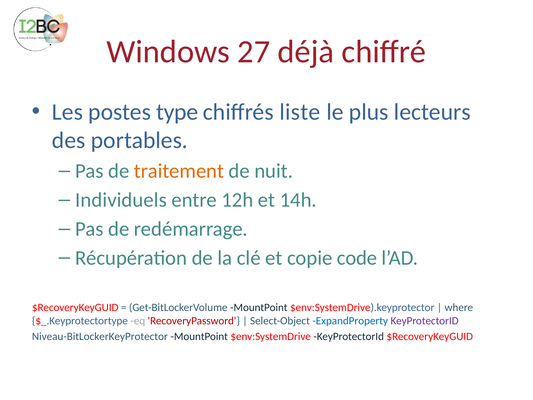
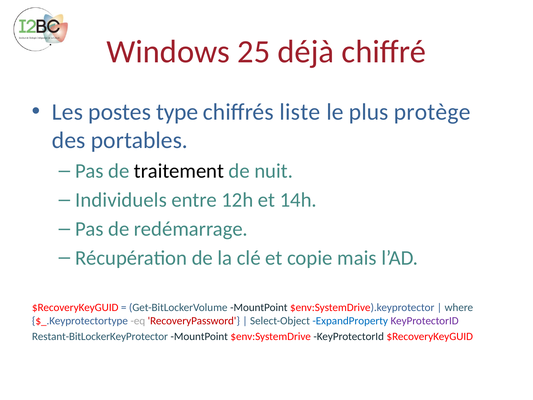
27: 27 -> 25 (254, 52)
lecteurs: lecteurs -> protège (432, 112)
traitement colour: orange -> black (179, 171)
code: code -> mais (357, 258)
Niveau-BitLockerKeyProtector: Niveau-BitLockerKeyProtector -> Restant-BitLockerKeyProtector (100, 336)
